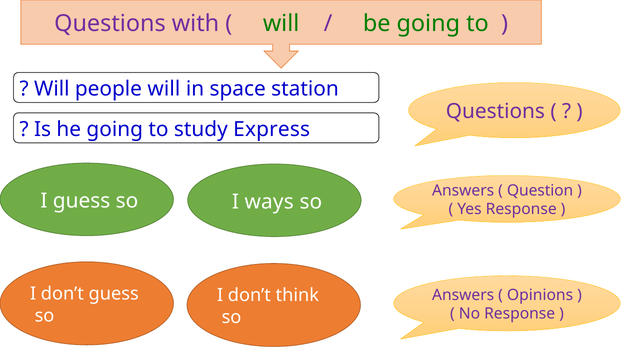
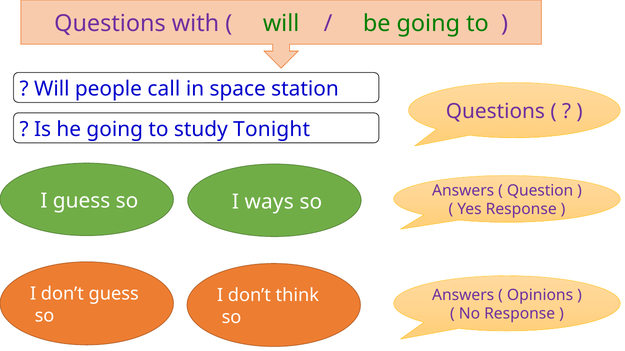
people will: will -> call (164, 89)
Express: Express -> Tonight (272, 129)
